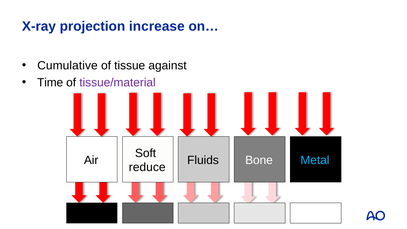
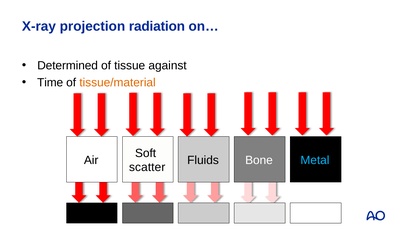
increase: increase -> radiation (157, 26)
Cumulative: Cumulative -> Determined (68, 66)
tissue/material colour: purple -> orange (118, 82)
reduce: reduce -> scatter (147, 167)
